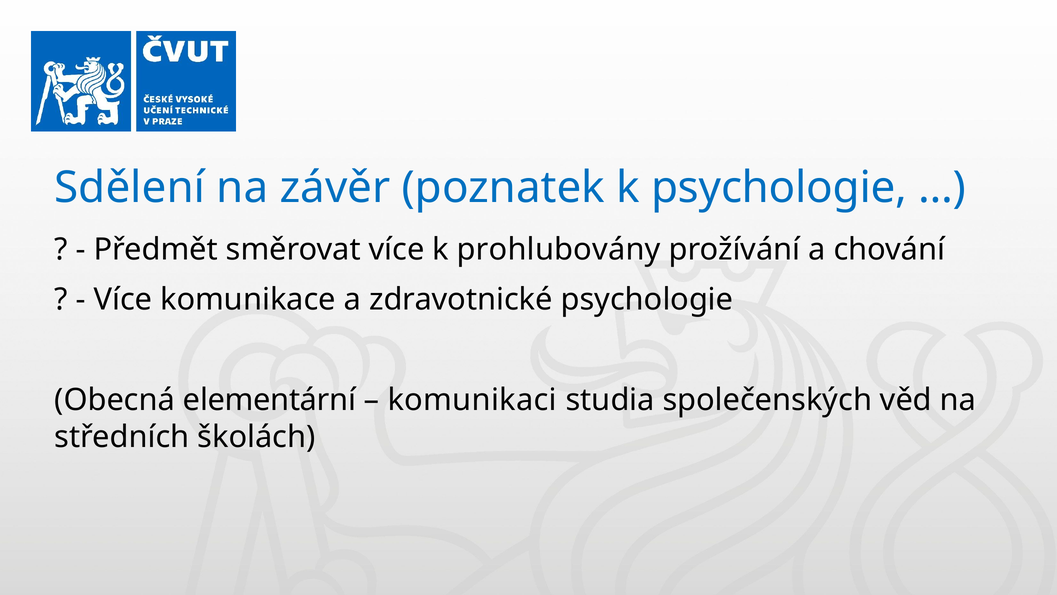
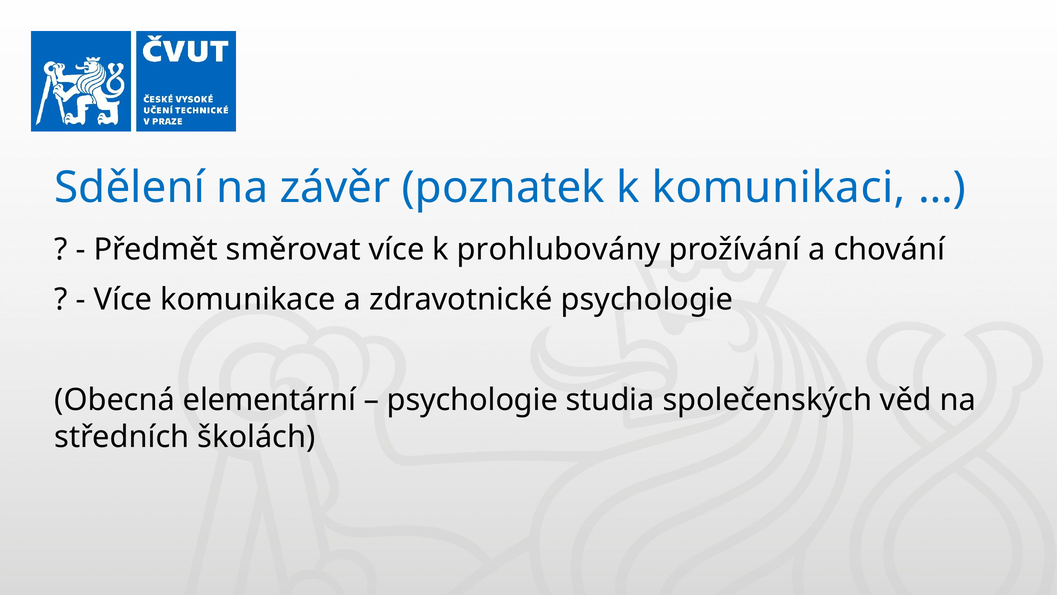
k psychologie: psychologie -> komunikaci (779, 188)
komunikaci: komunikaci -> psychologie (472, 400)
